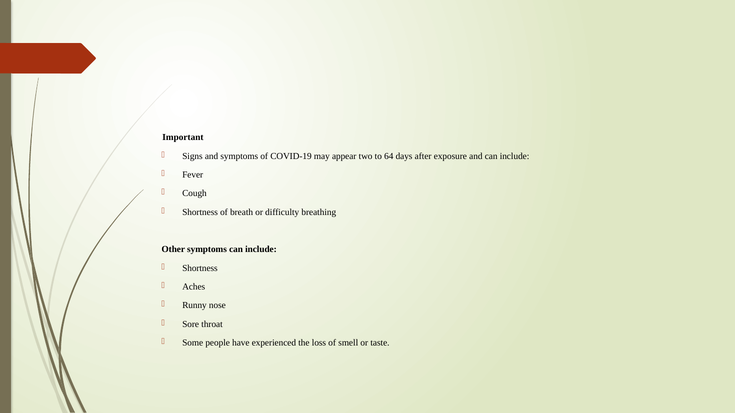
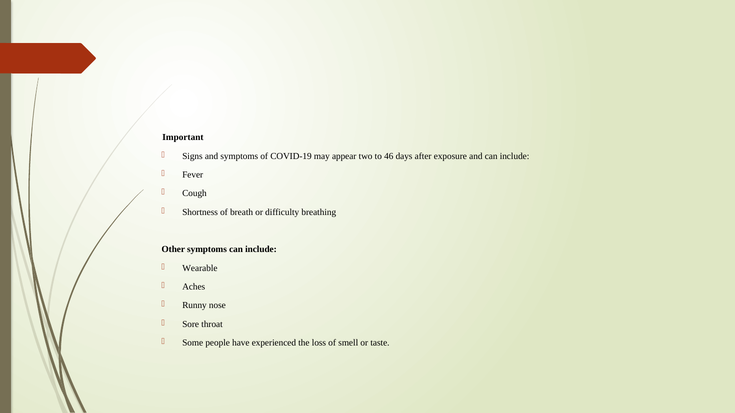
64: 64 -> 46 (389, 156)
Shortness: Shortness -> Wearable (200, 268)
